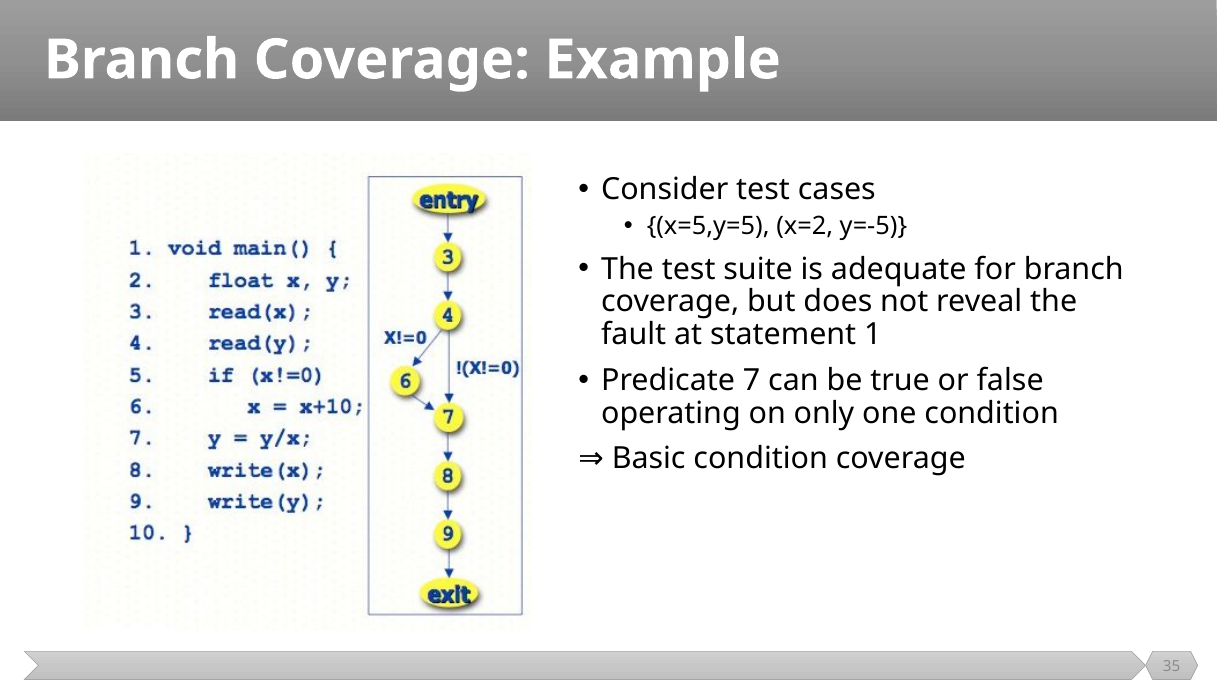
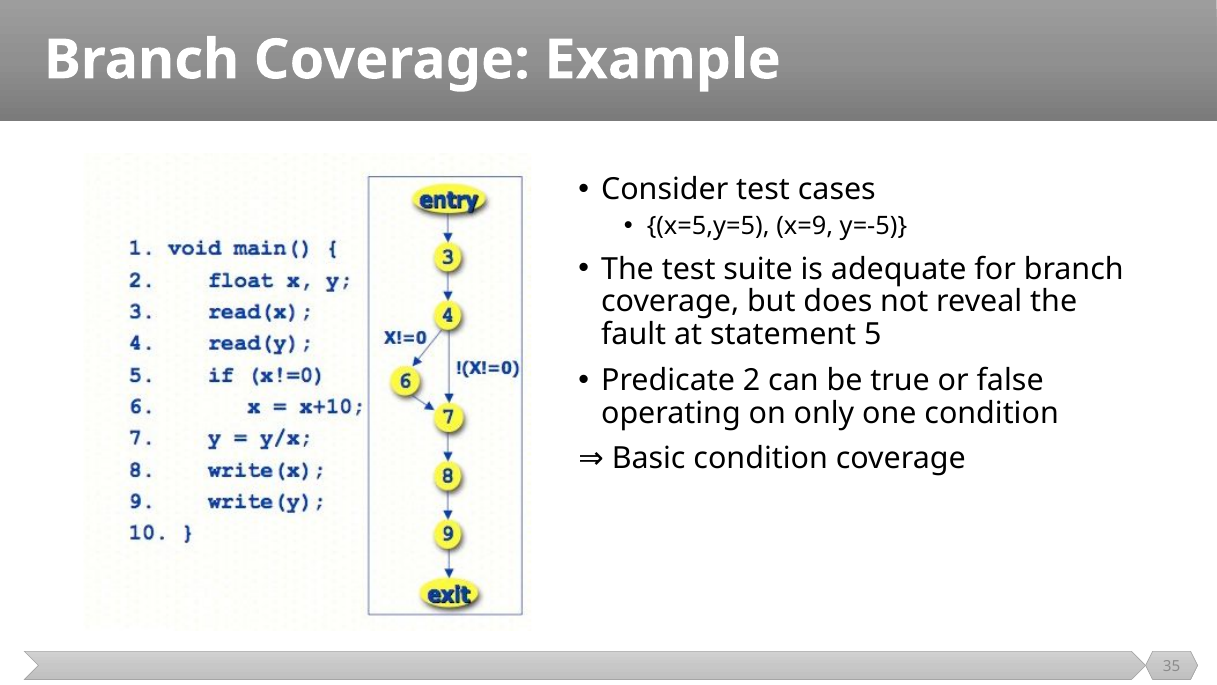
x=2: x=2 -> x=9 (805, 226)
1: 1 -> 5 (873, 335)
7: 7 -> 2 (752, 380)
